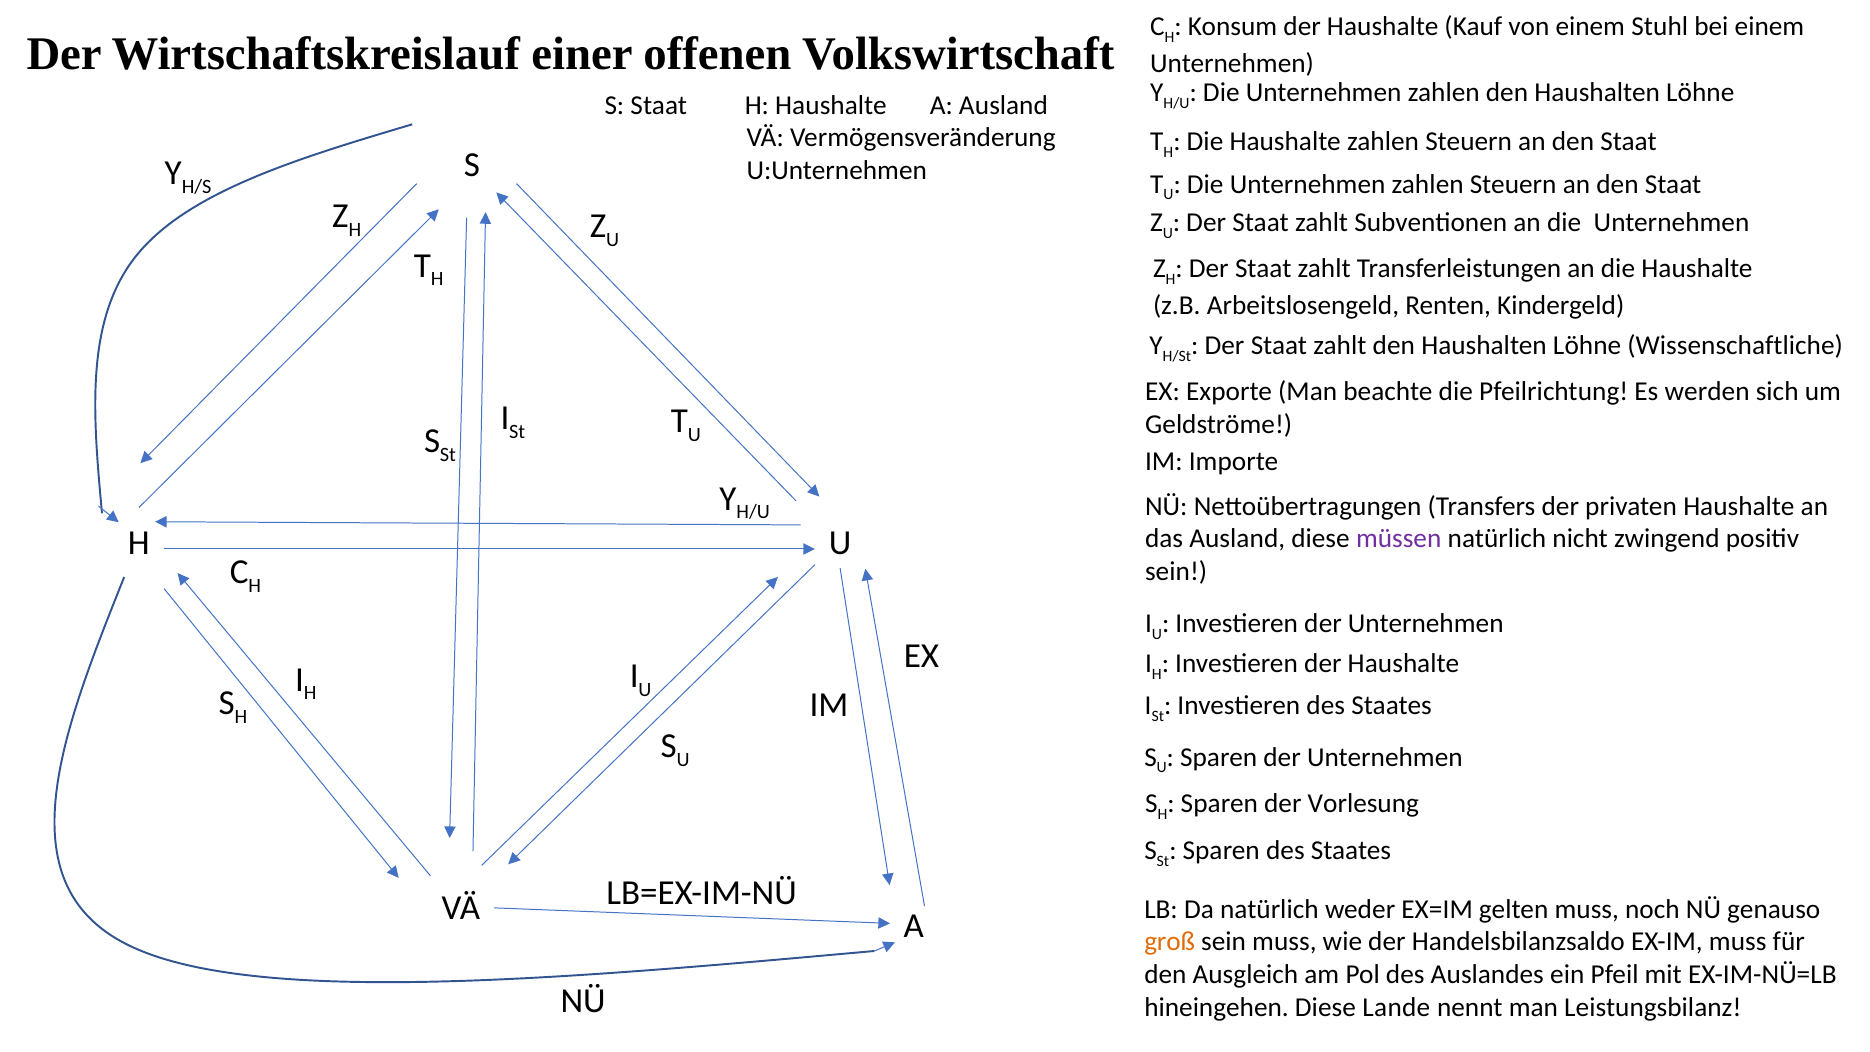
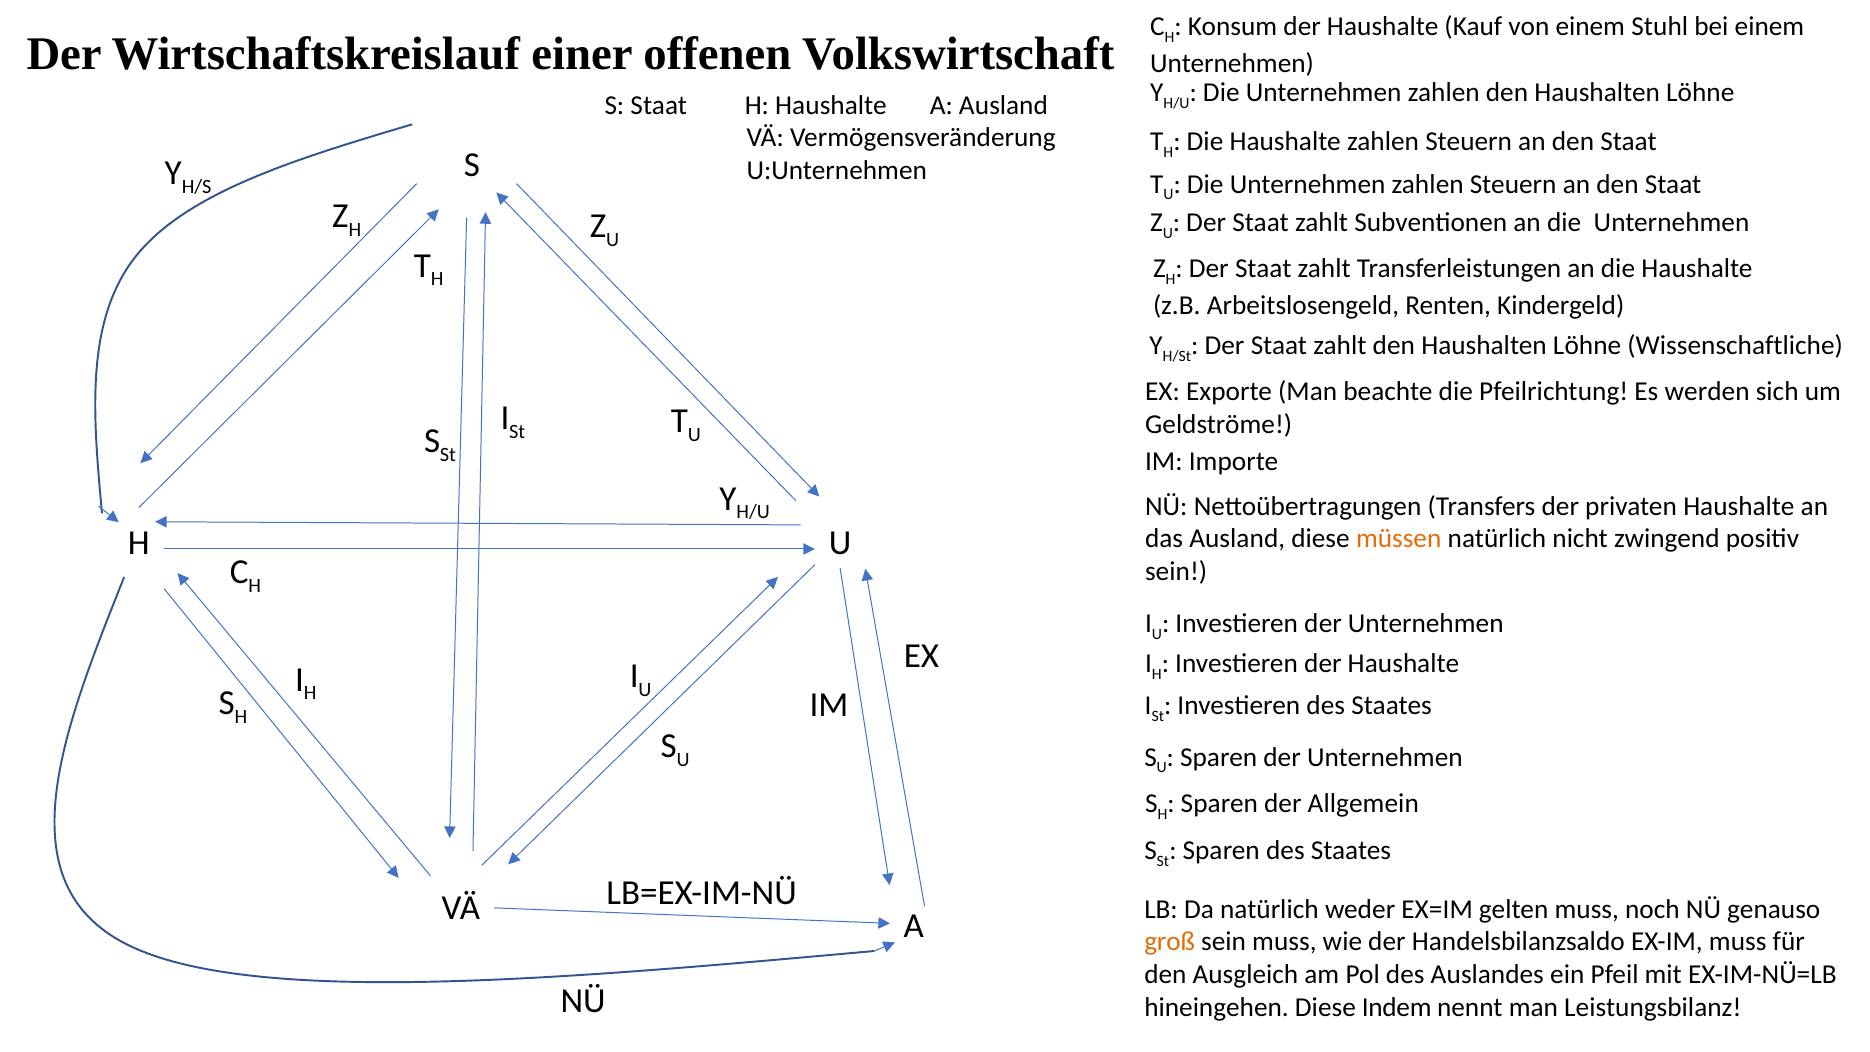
müssen colour: purple -> orange (1399, 539)
Vorlesung: Vorlesung -> Allgemein (1363, 804)
Lande: Lande -> Indem (1397, 1007)
